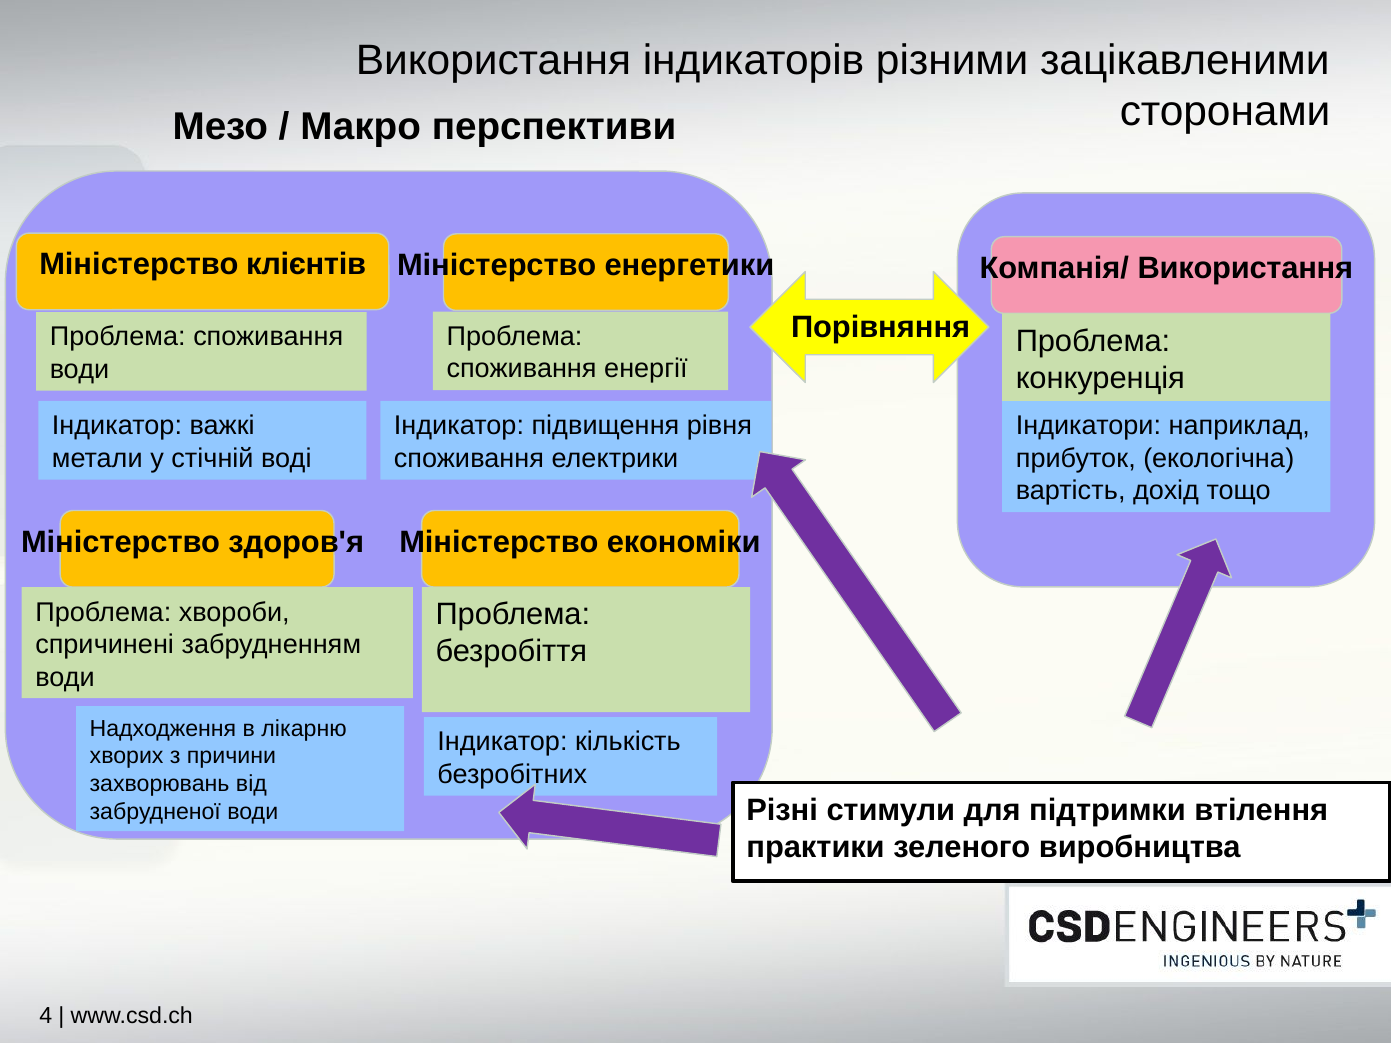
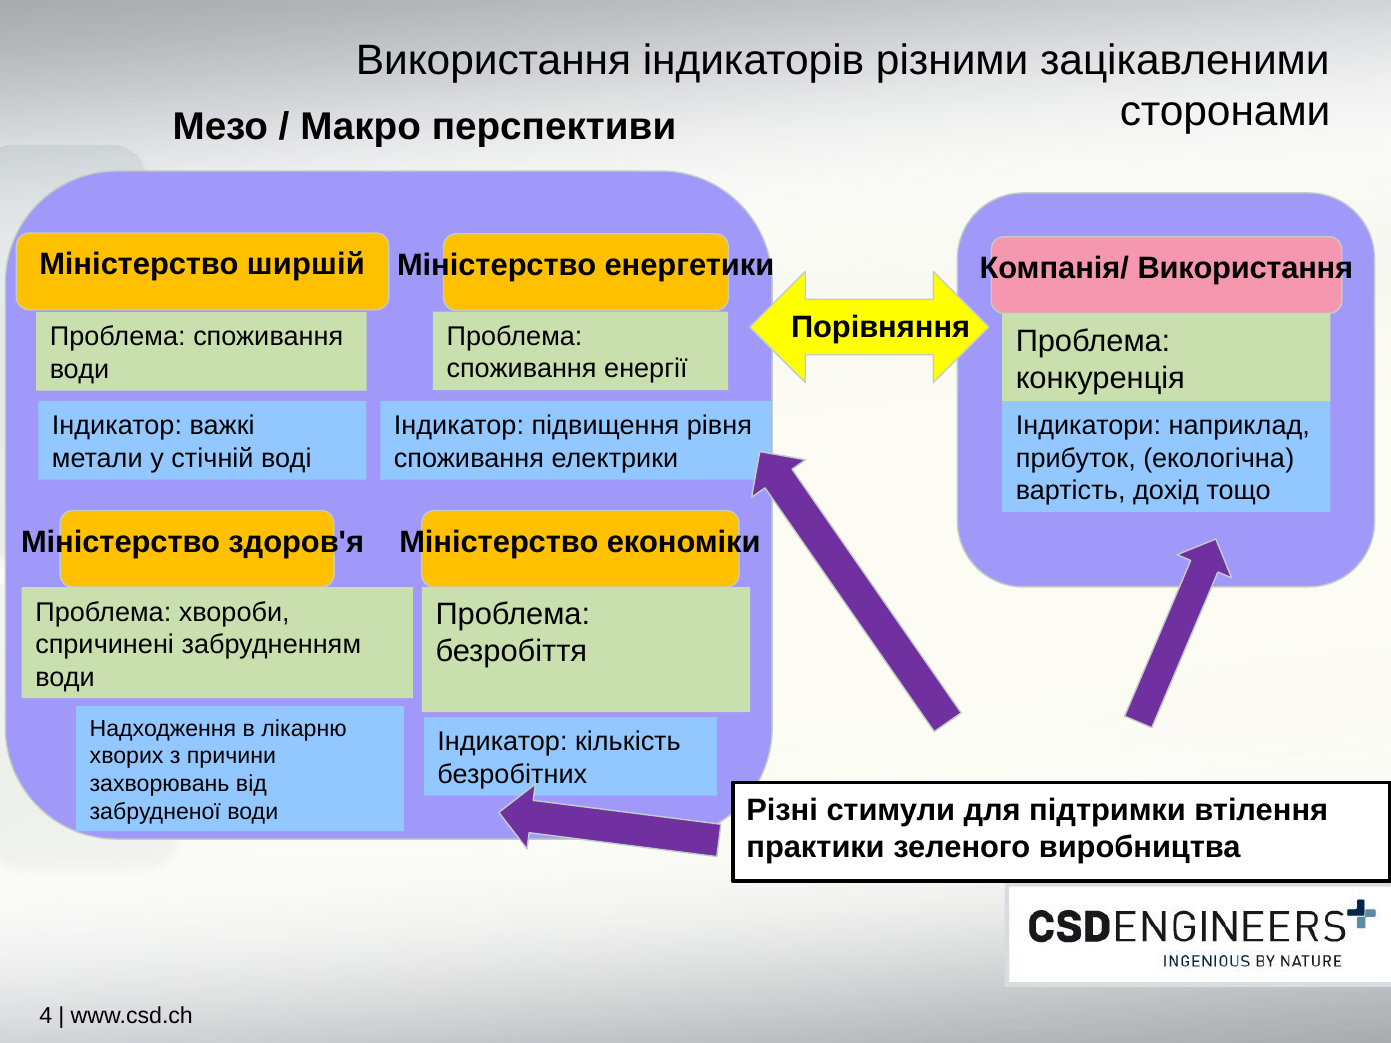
клієнтів: клієнтів -> ширшій (306, 265)
